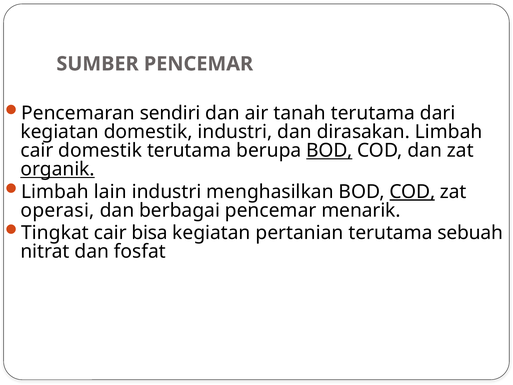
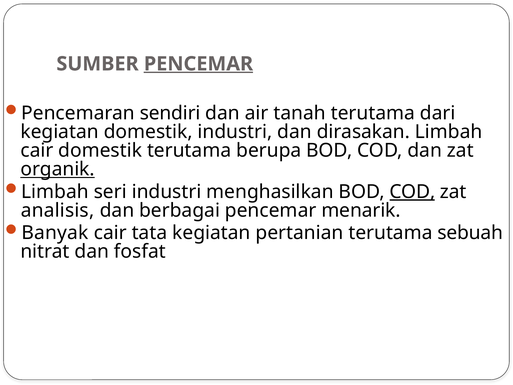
PENCEMAR underline: none -> present (198, 64)
BOD underline: present -> none (329, 150)
lain: lain -> seri (110, 192)
operasi: operasi -> analisis (57, 210)
Tingkat: Tingkat -> Banyak (55, 233)
bisa: bisa -> tata (149, 233)
